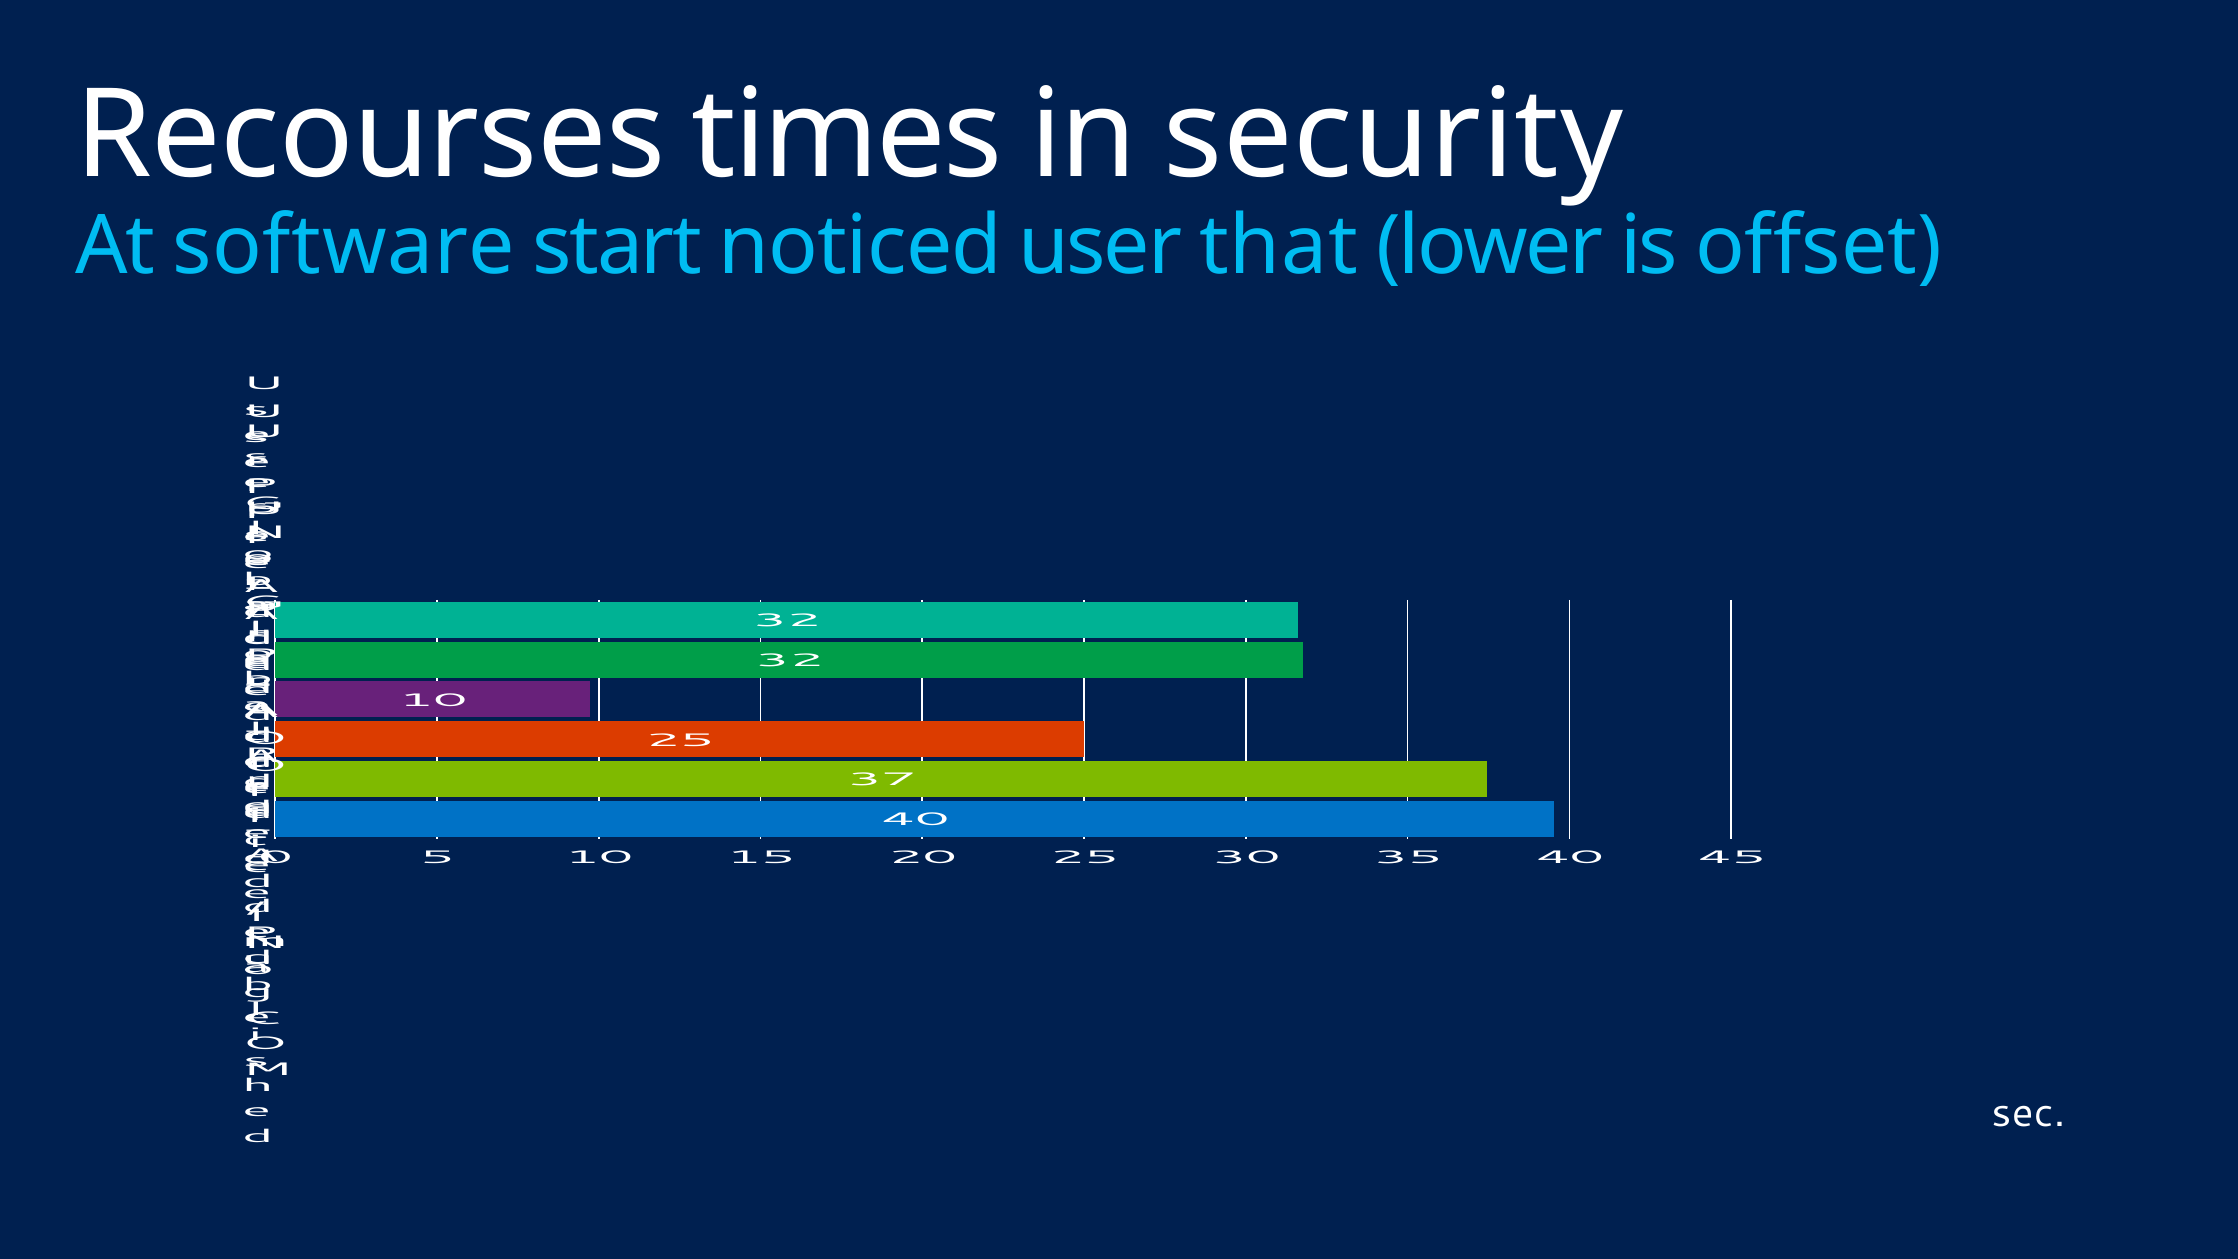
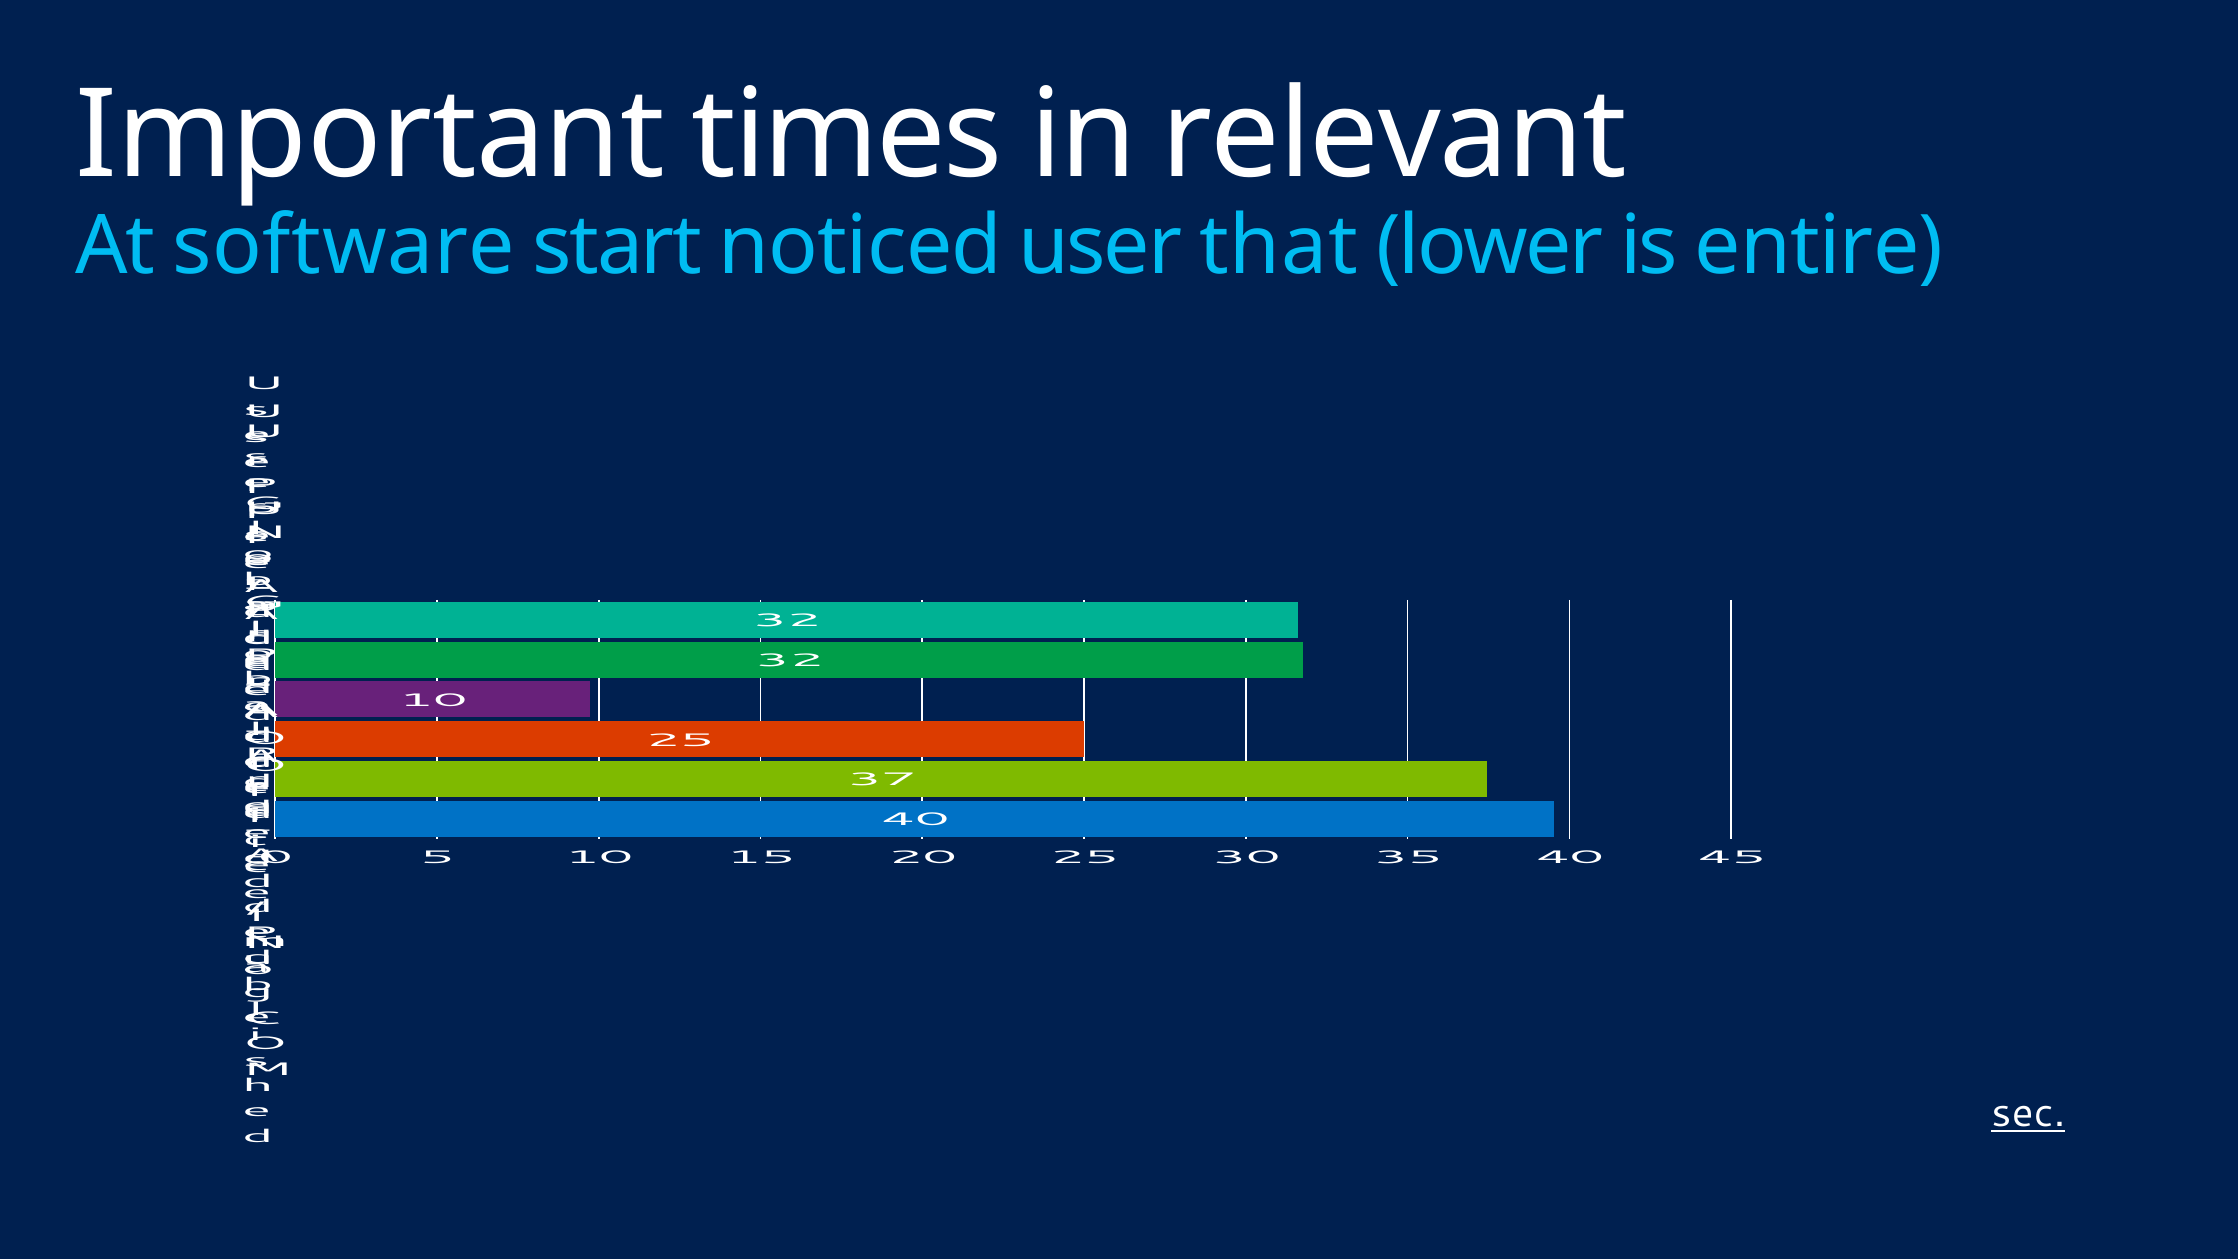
Recourses: Recourses -> Important (370, 135)
security: security -> relevant (1394, 135)
offset: offset -> entire (1819, 247)
sec underline: none -> present (2028, 1113)
